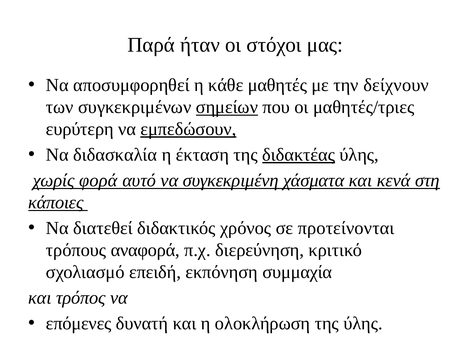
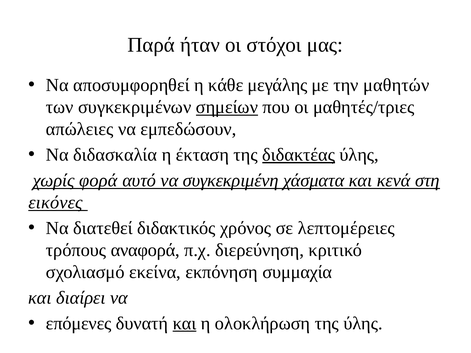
μαθητές: μαθητές -> μεγάλης (277, 85)
δείχνουν: δείχνουν -> μαθητών (396, 85)
ευρύτερη: ευρύτερη -> απώλειες (80, 129)
εμπεδώσουν underline: present -> none (188, 129)
κάποιες: κάποιες -> εικόνες (56, 203)
προτείνονται: προτείνονται -> λεπτομέρειες (346, 228)
επειδή: επειδή -> εκείνα (155, 272)
τρόπος: τρόπος -> διαίρει (81, 298)
και underline: none -> present (185, 324)
